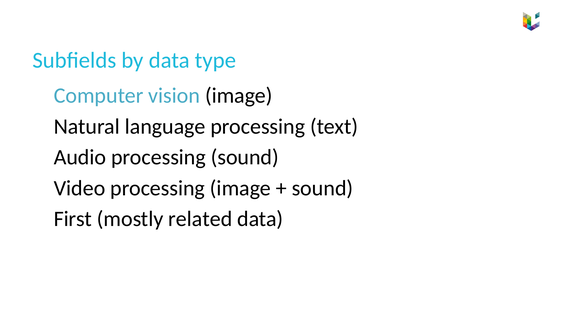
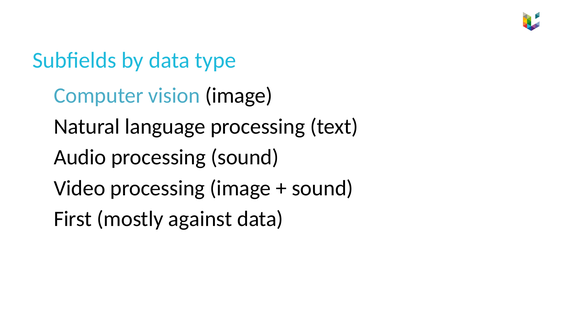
related: related -> against (200, 219)
